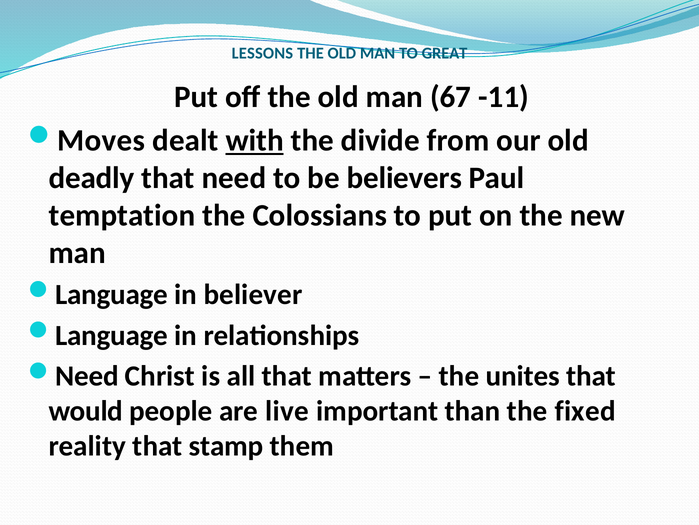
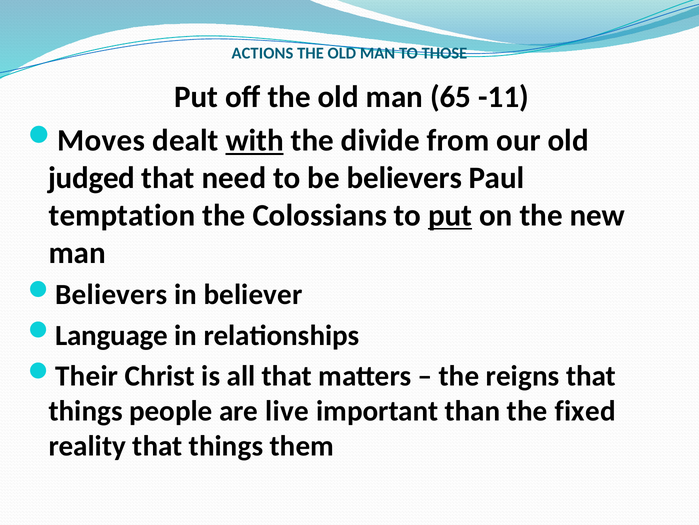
LESSONS: LESSONS -> ACTIONS (262, 53)
GREAT: GREAT -> THOSE (444, 53)
67: 67 -> 65 (451, 97)
deadly: deadly -> judged (92, 178)
put underline: none -> present (450, 215)
Language: Language -> Believers (111, 294)
Need: Need -> Their (87, 376)
unites: unites -> reigns (523, 376)
would: would -> things (86, 411)
reality that stamp: stamp -> things (226, 446)
